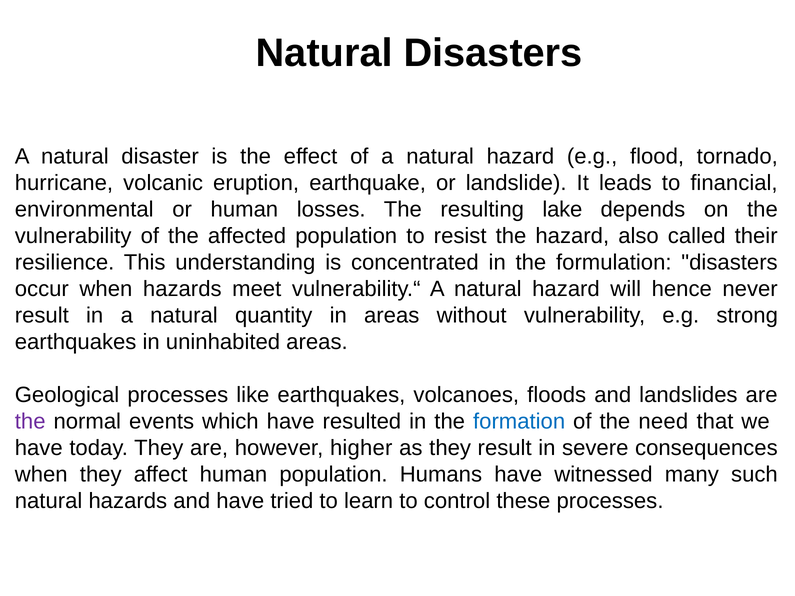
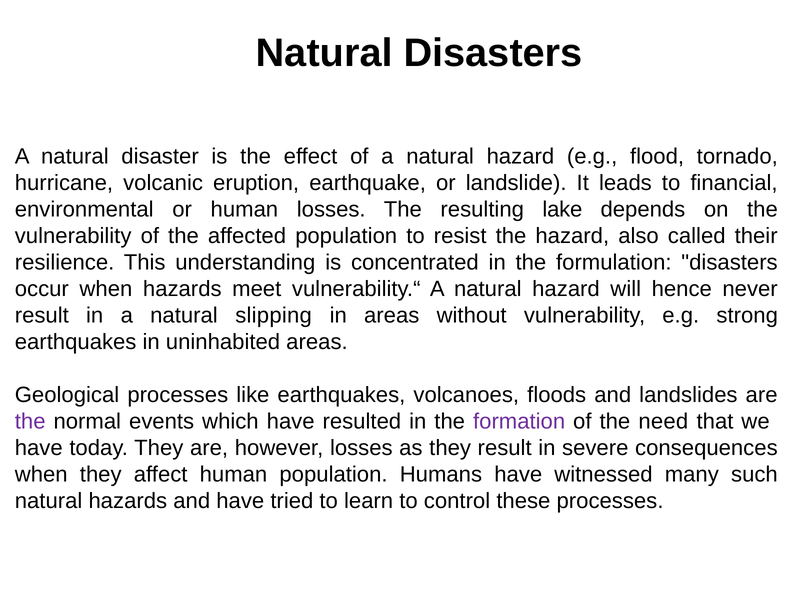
quantity: quantity -> slipping (274, 315)
formation colour: blue -> purple (519, 421)
however higher: higher -> losses (361, 448)
